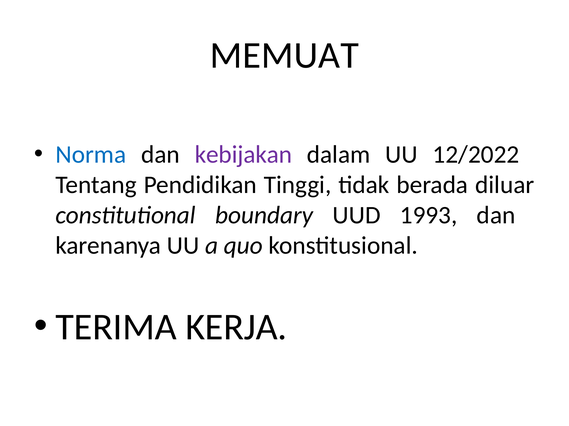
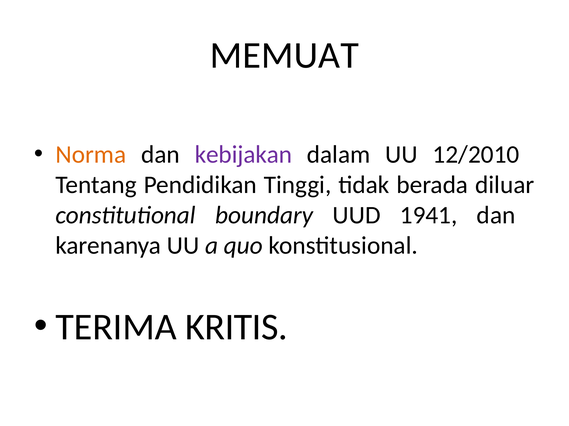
Norma colour: blue -> orange (91, 155)
12/2022: 12/2022 -> 12/2010 (476, 155)
1993: 1993 -> 1941 (429, 215)
KERJA: KERJA -> KRITIS (236, 328)
